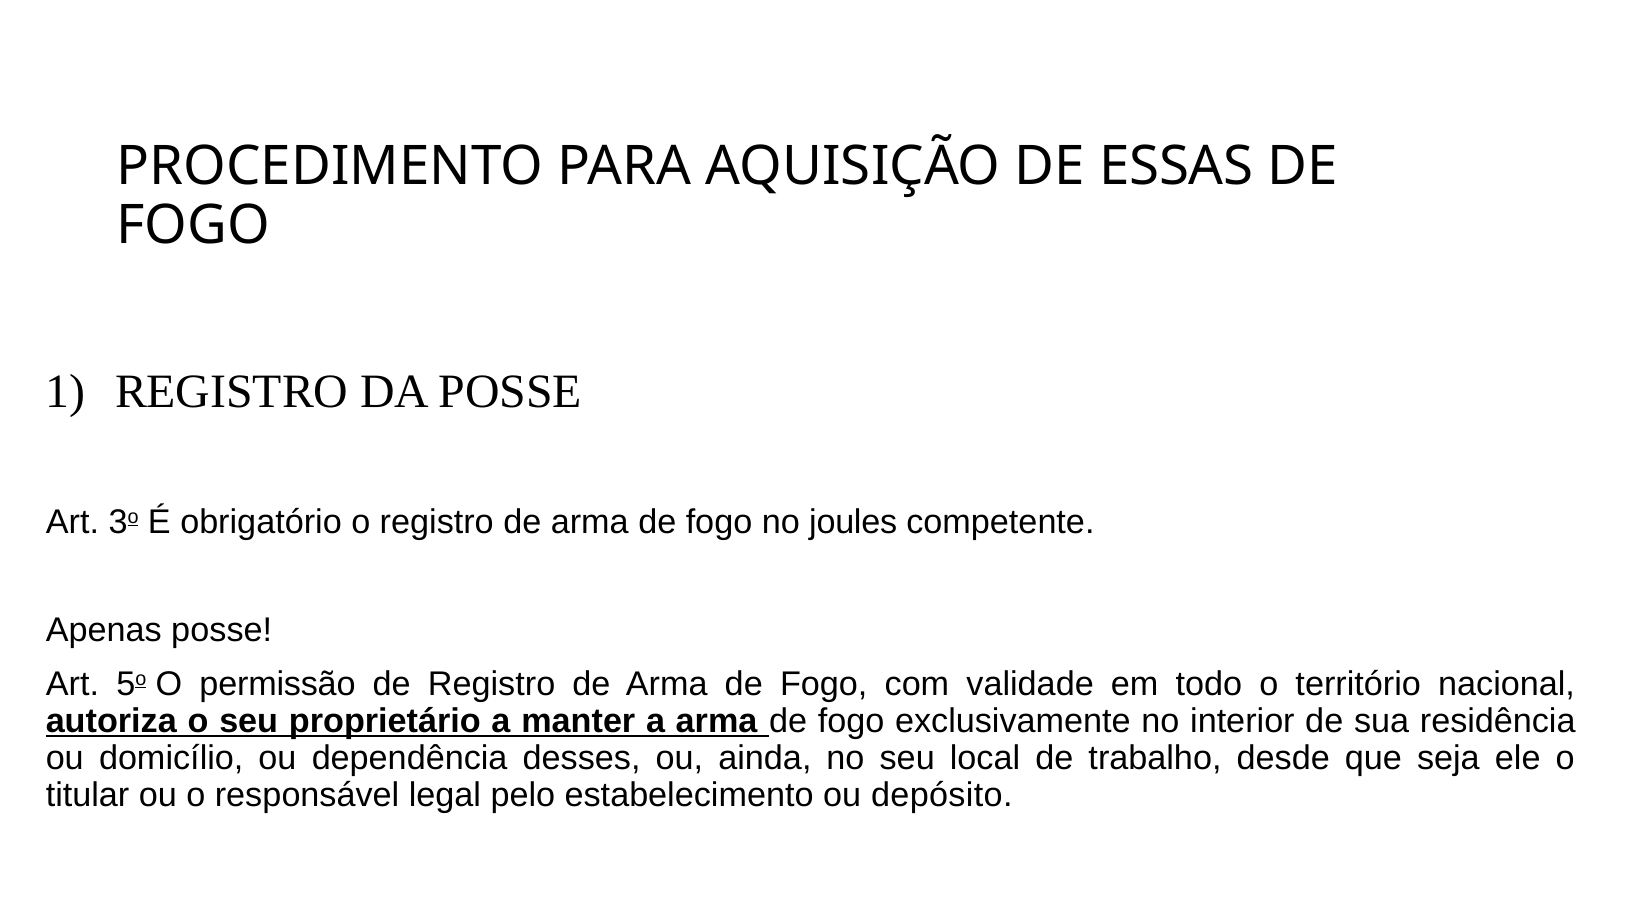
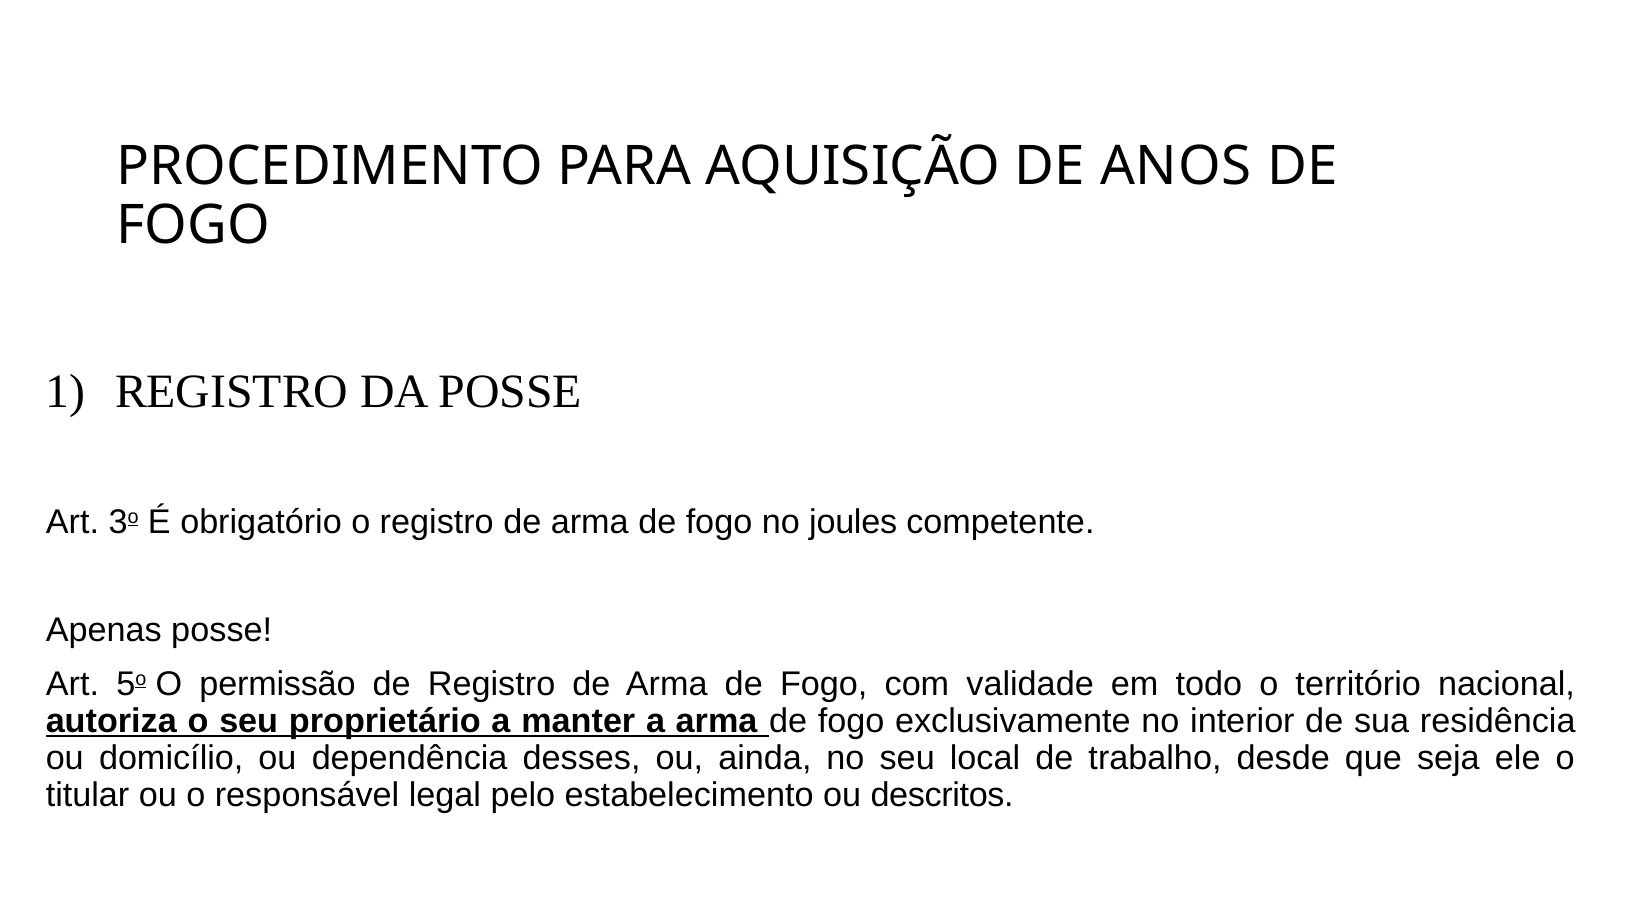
ESSAS: ESSAS -> ANOS (1176, 166)
depósito: depósito -> descritos (942, 794)
